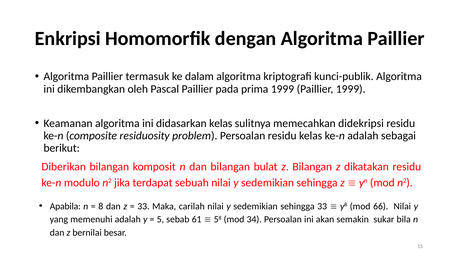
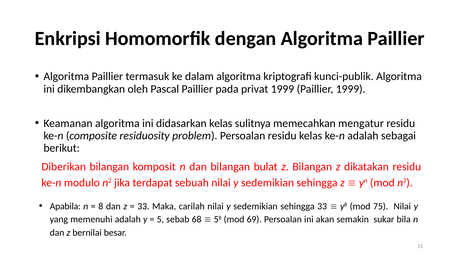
prima: prima -> privat (255, 89)
didekripsi: didekripsi -> mengatur (361, 123)
66: 66 -> 75 (381, 206)
61: 61 -> 68 (197, 219)
34: 34 -> 69 (254, 219)
